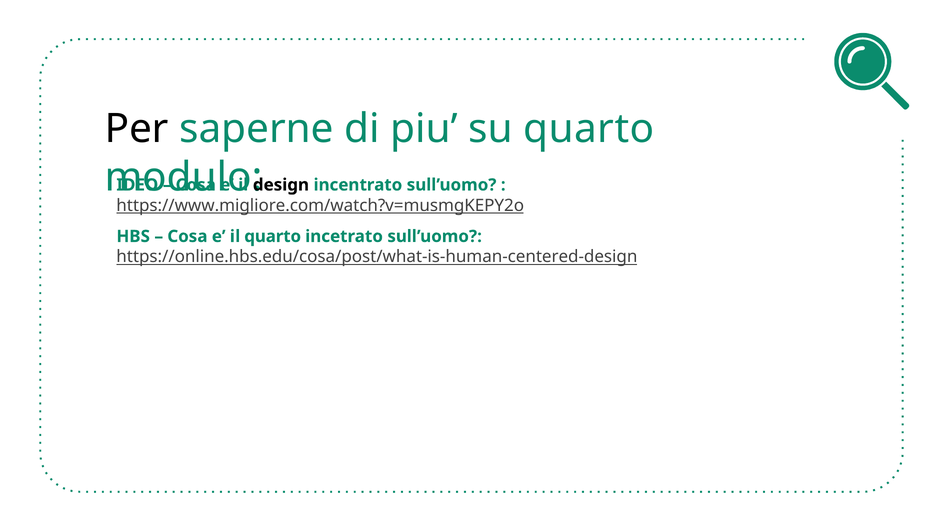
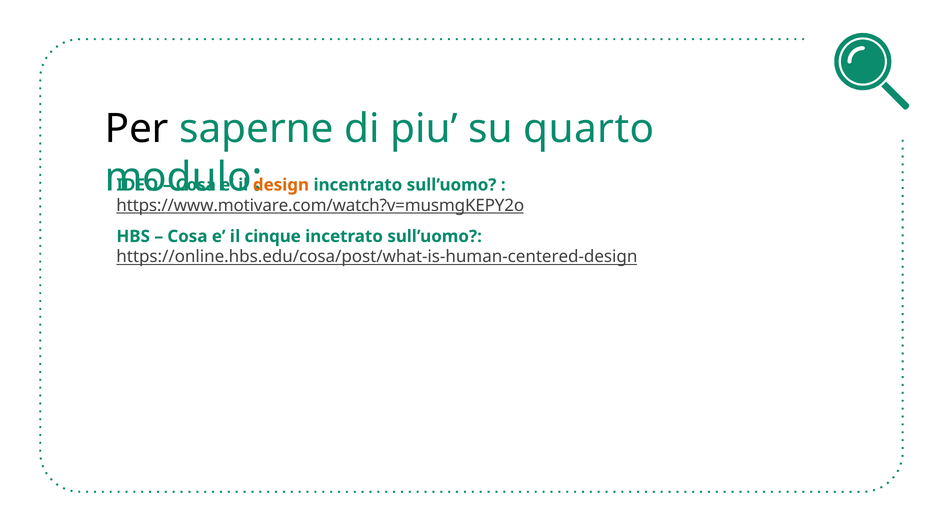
design colour: black -> orange (281, 185)
https://www.migliore.com/watch?v=musmgKEPY2o: https://www.migliore.com/watch?v=musmgKEPY2o -> https://www.motivare.com/watch?v=musmgKEPY2o (320, 205)
il quarto: quarto -> cinque (273, 236)
